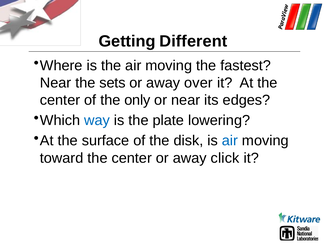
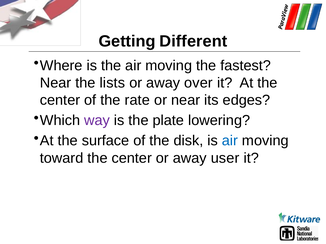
sets: sets -> lists (112, 83)
only: only -> rate (137, 100)
way colour: blue -> purple (97, 121)
click: click -> user (225, 158)
